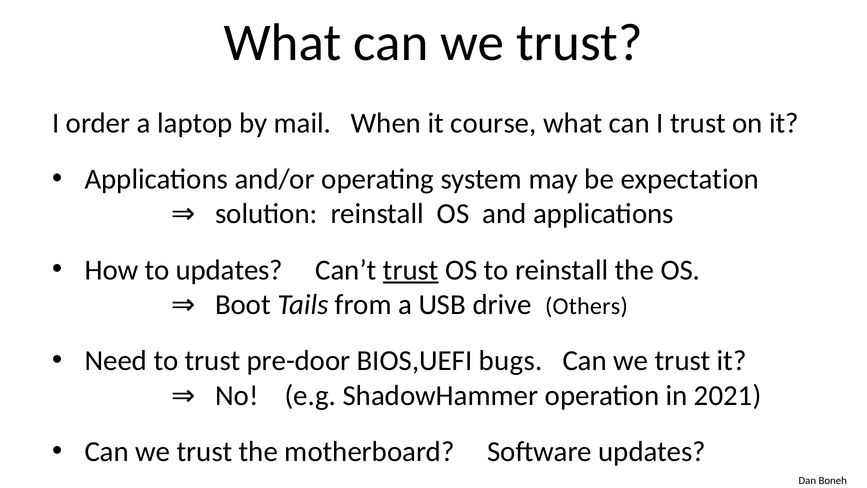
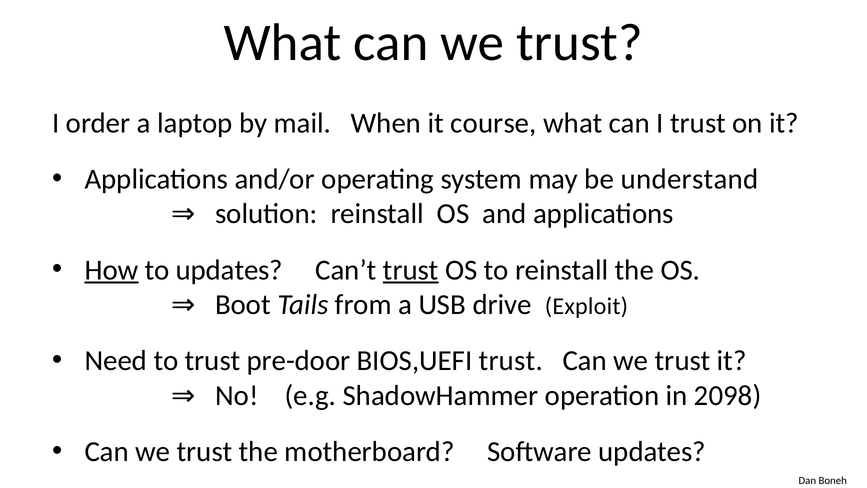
expectation: expectation -> understand (690, 179)
How underline: none -> present (111, 270)
Others: Others -> Exploit (586, 306)
BIOS,UEFI bugs: bugs -> trust (511, 361)
2021: 2021 -> 2098 (728, 395)
